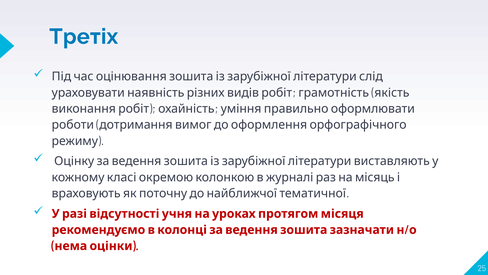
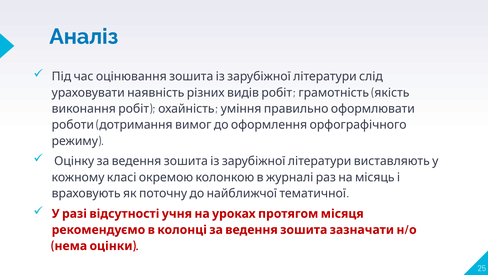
Третіх: Третіх -> Аналіз (84, 37)
